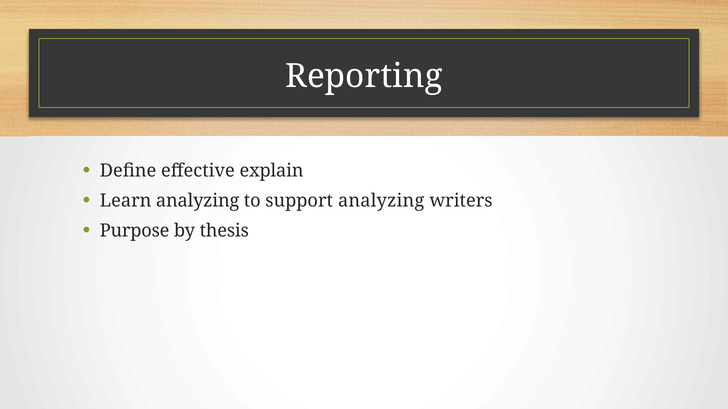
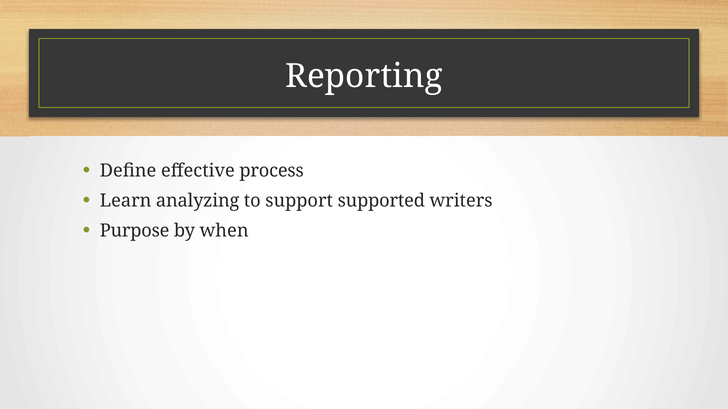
explain: explain -> process (272, 171)
support analyzing: analyzing -> supported (381, 201)
thesis: thesis -> when (224, 231)
